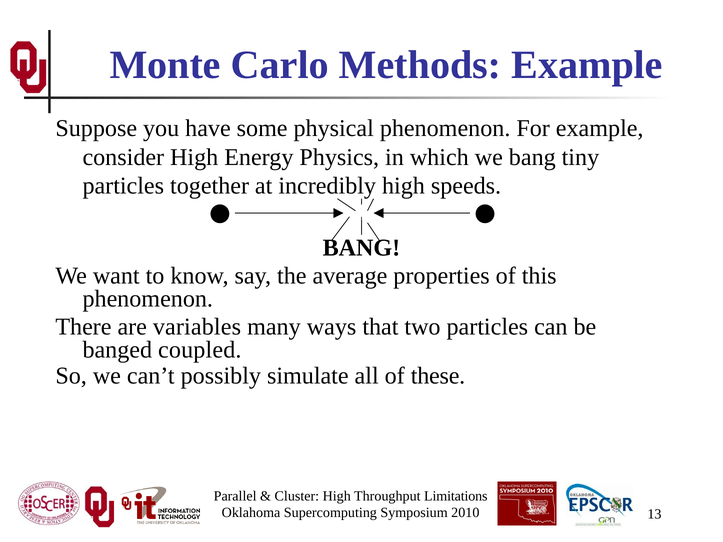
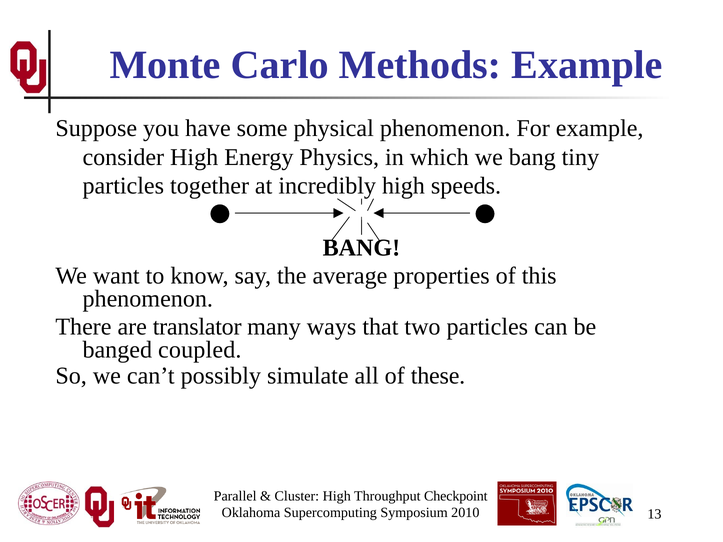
variables: variables -> translator (197, 327)
Limitations: Limitations -> Checkpoint (456, 496)
